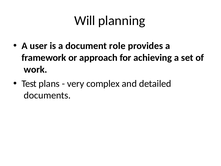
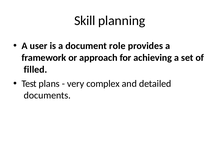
Will: Will -> Skill (85, 21)
work: work -> filled (36, 69)
